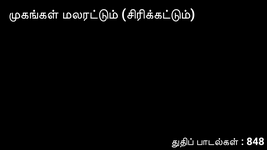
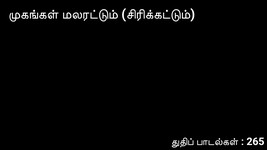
848: 848 -> 265 (255, 142)
